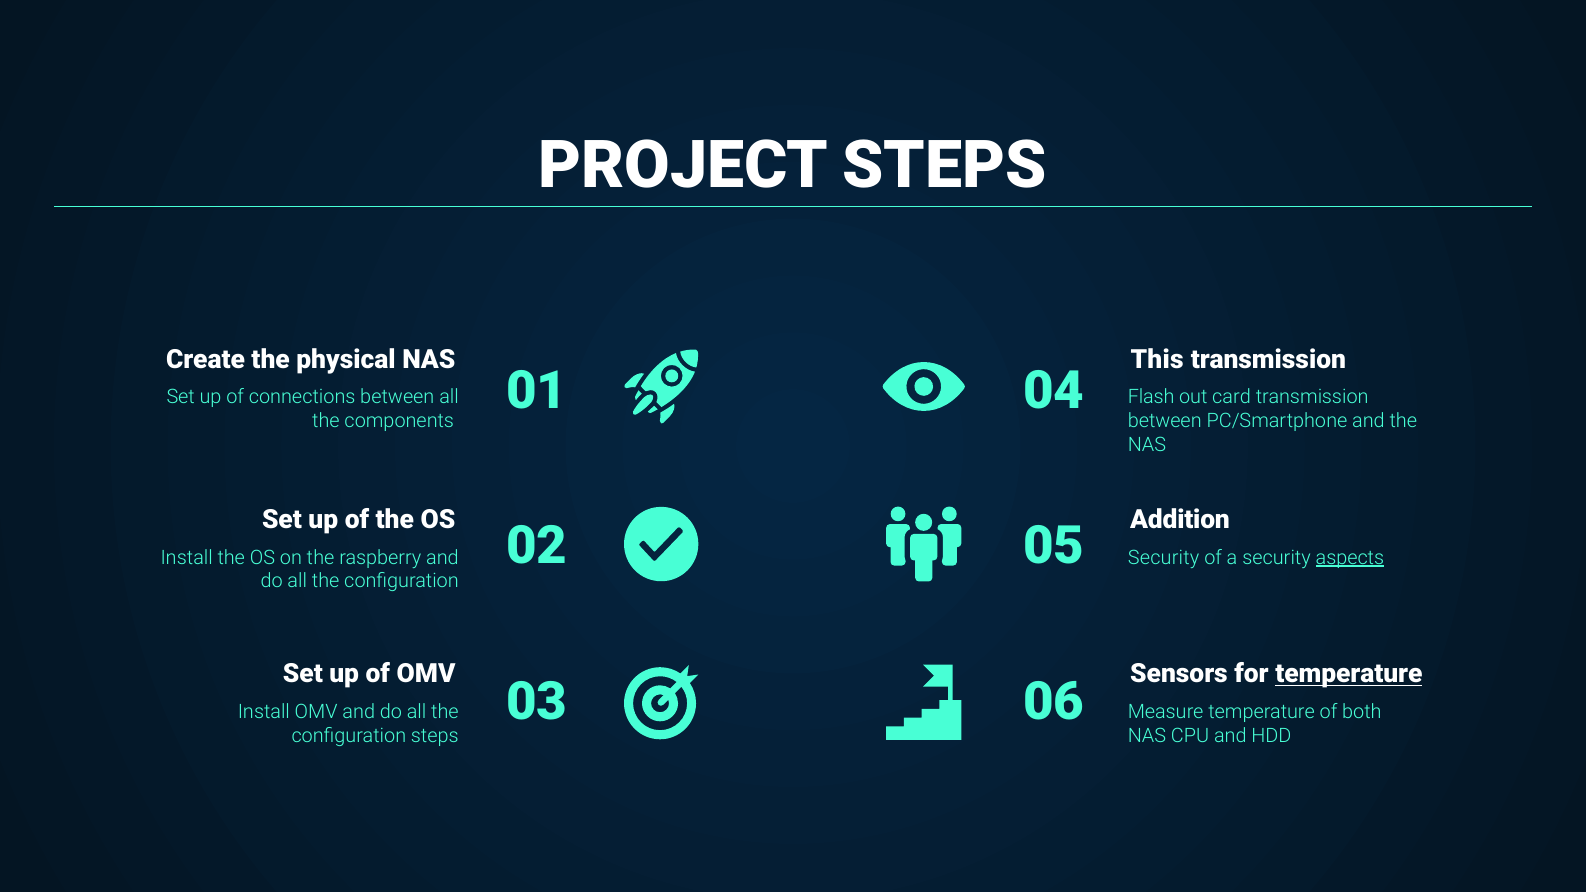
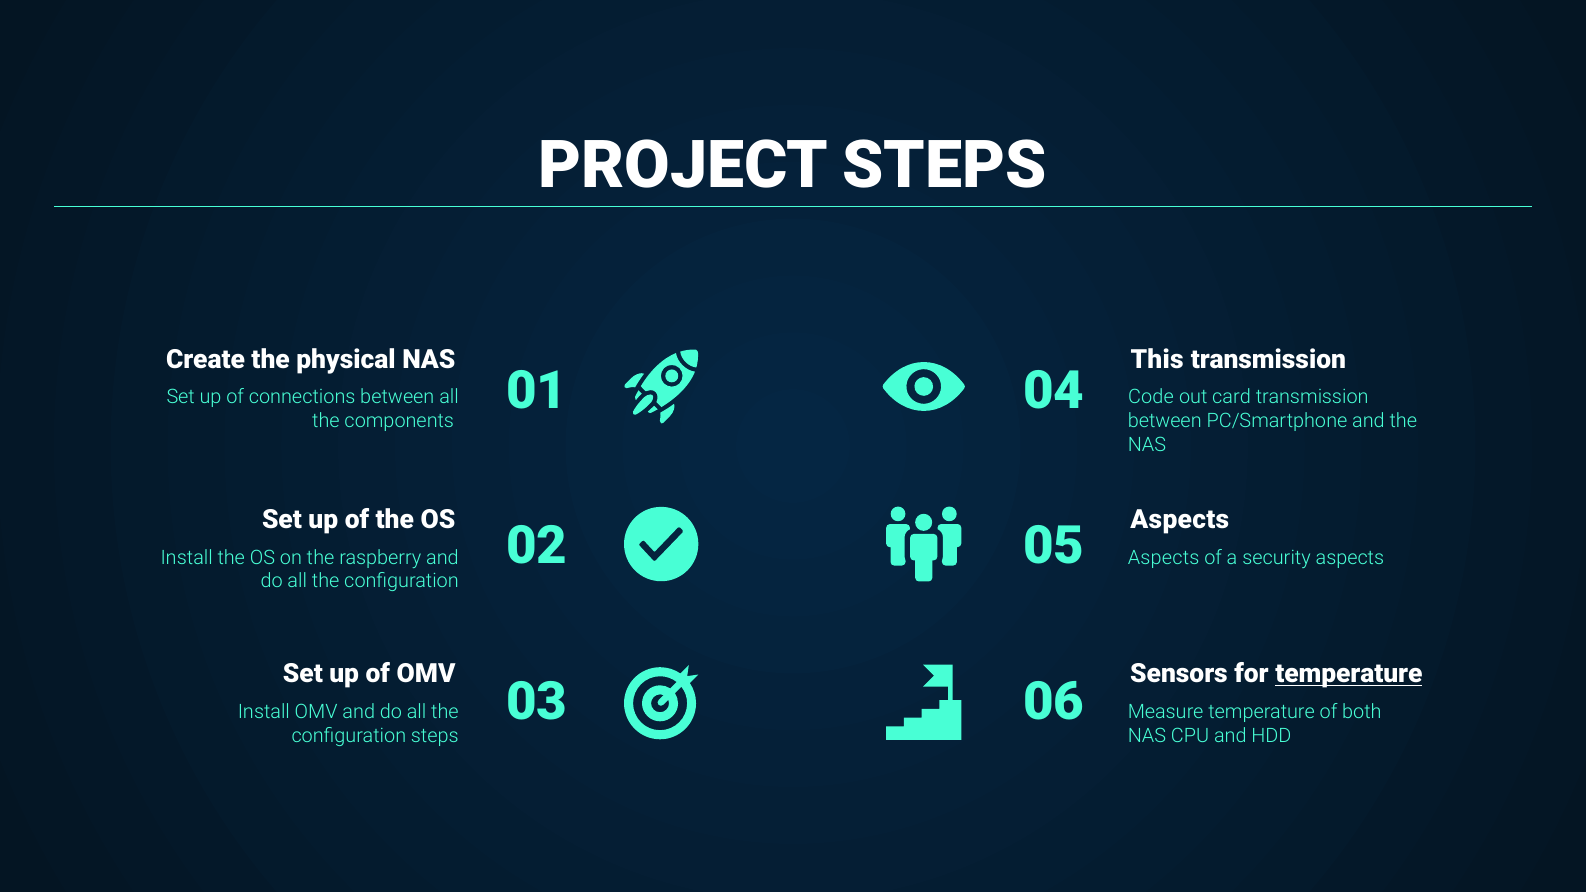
Flash: Flash -> Code (1151, 397)
Addition: Addition -> Aspects (1180, 520)
Security: Security -> Aspects (1164, 558)
aspects underline: present -> none (1350, 558)
